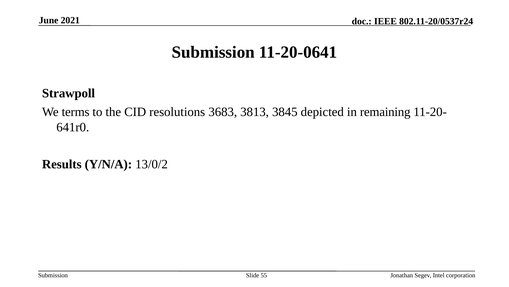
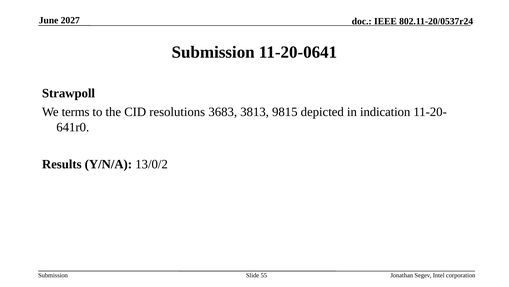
2021: 2021 -> 2027 (70, 20)
3845: 3845 -> 9815 (285, 112)
remaining: remaining -> indication (385, 112)
